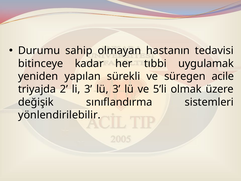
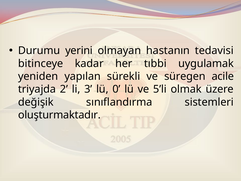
sahip: sahip -> yerini (79, 51)
lü 3: 3 -> 0 (116, 89)
yönlendirilebilir: yönlendirilebilir -> oluşturmaktadır (59, 115)
